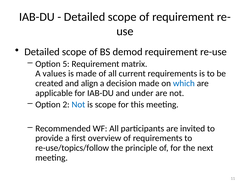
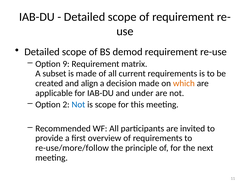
5: 5 -> 9 (66, 64)
values: values -> subset (54, 74)
which colour: blue -> orange (184, 84)
re-use/topics/follow: re-use/topics/follow -> re-use/more/follow (72, 148)
